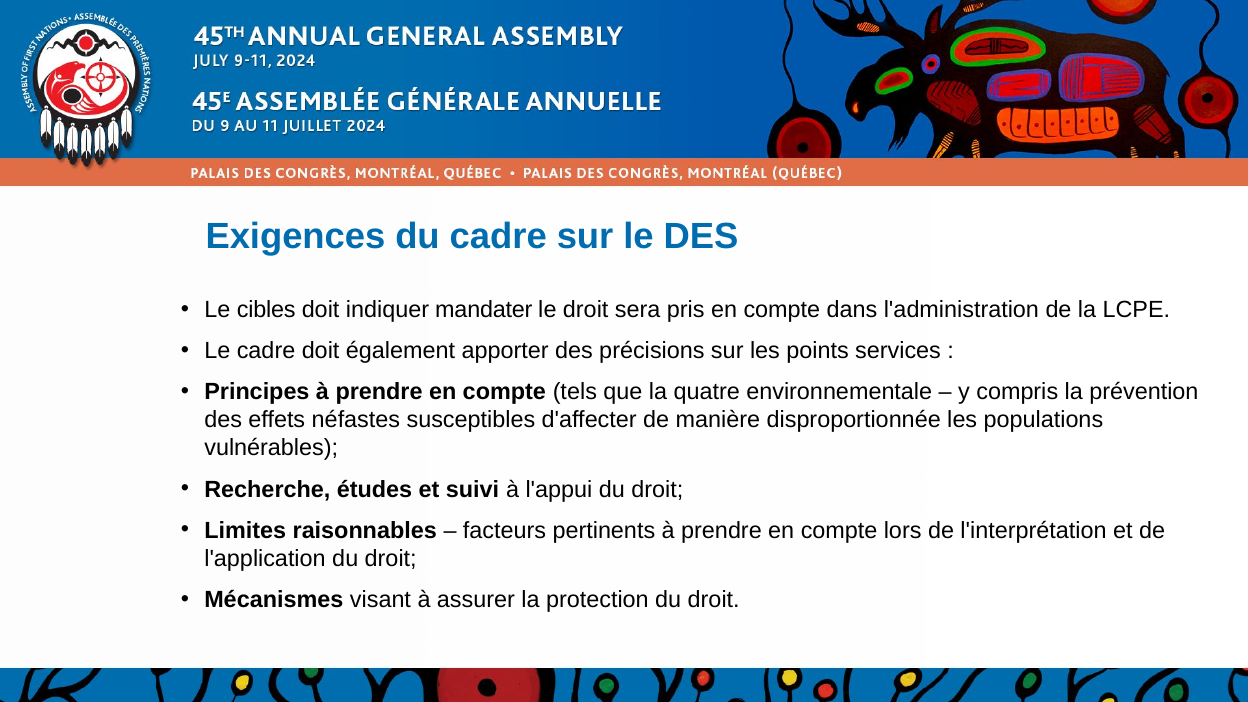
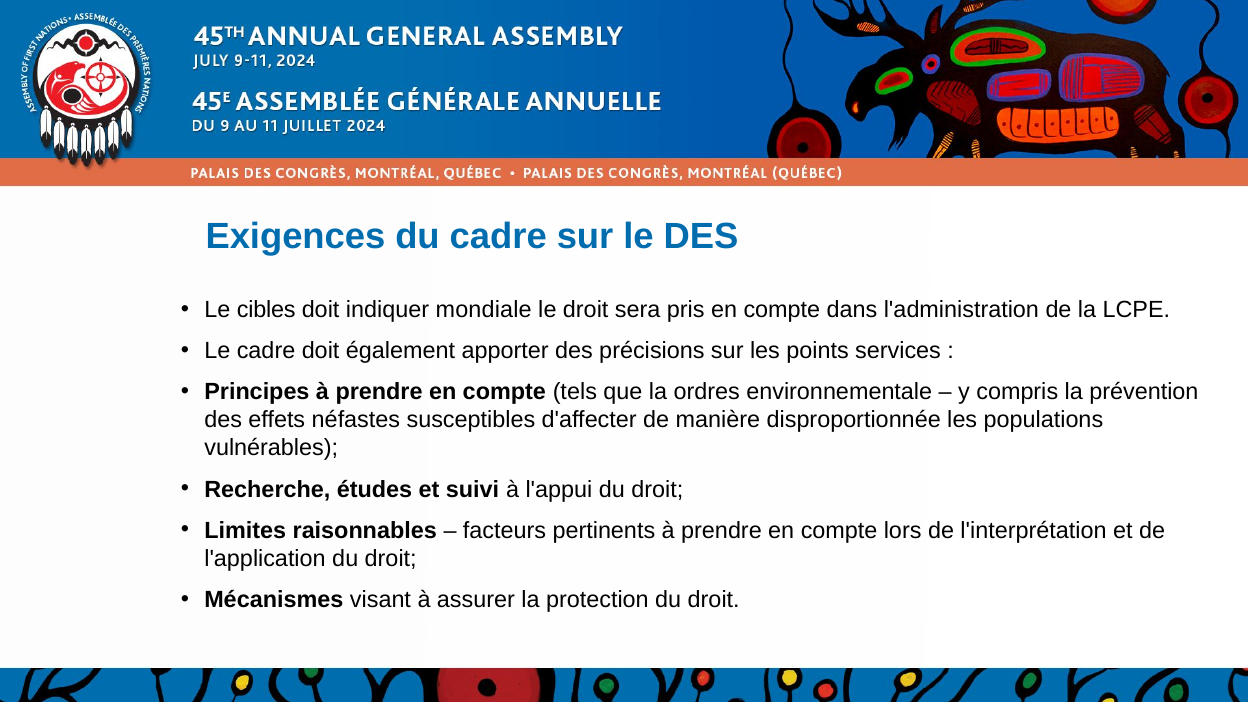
mandater: mandater -> mondiale (484, 310)
quatre: quatre -> ordres (707, 392)
